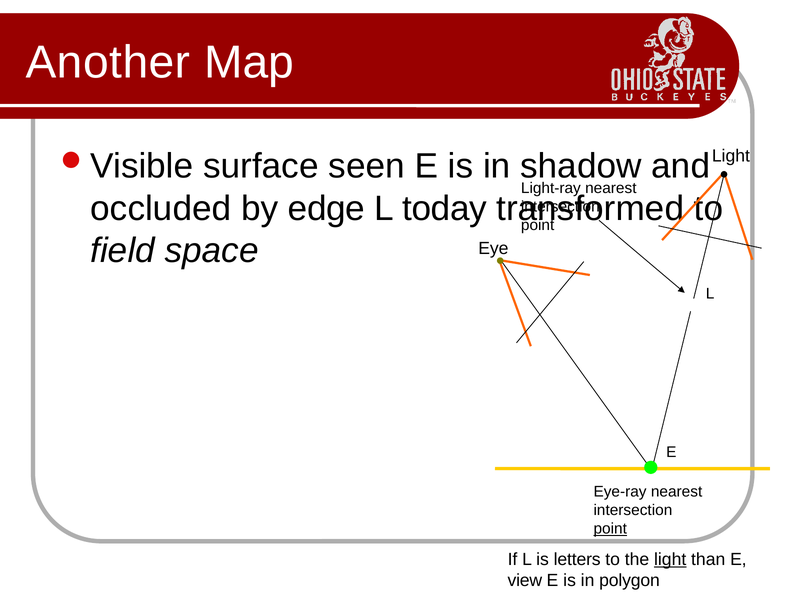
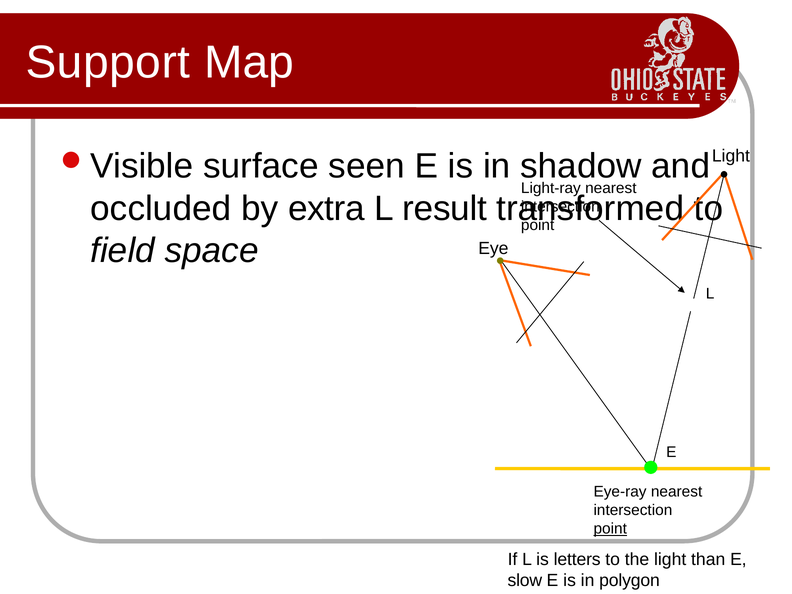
Another: Another -> Support (108, 63)
edge: edge -> extra (326, 208)
today: today -> result (445, 208)
light underline: present -> none (670, 559)
view: view -> slow (525, 580)
